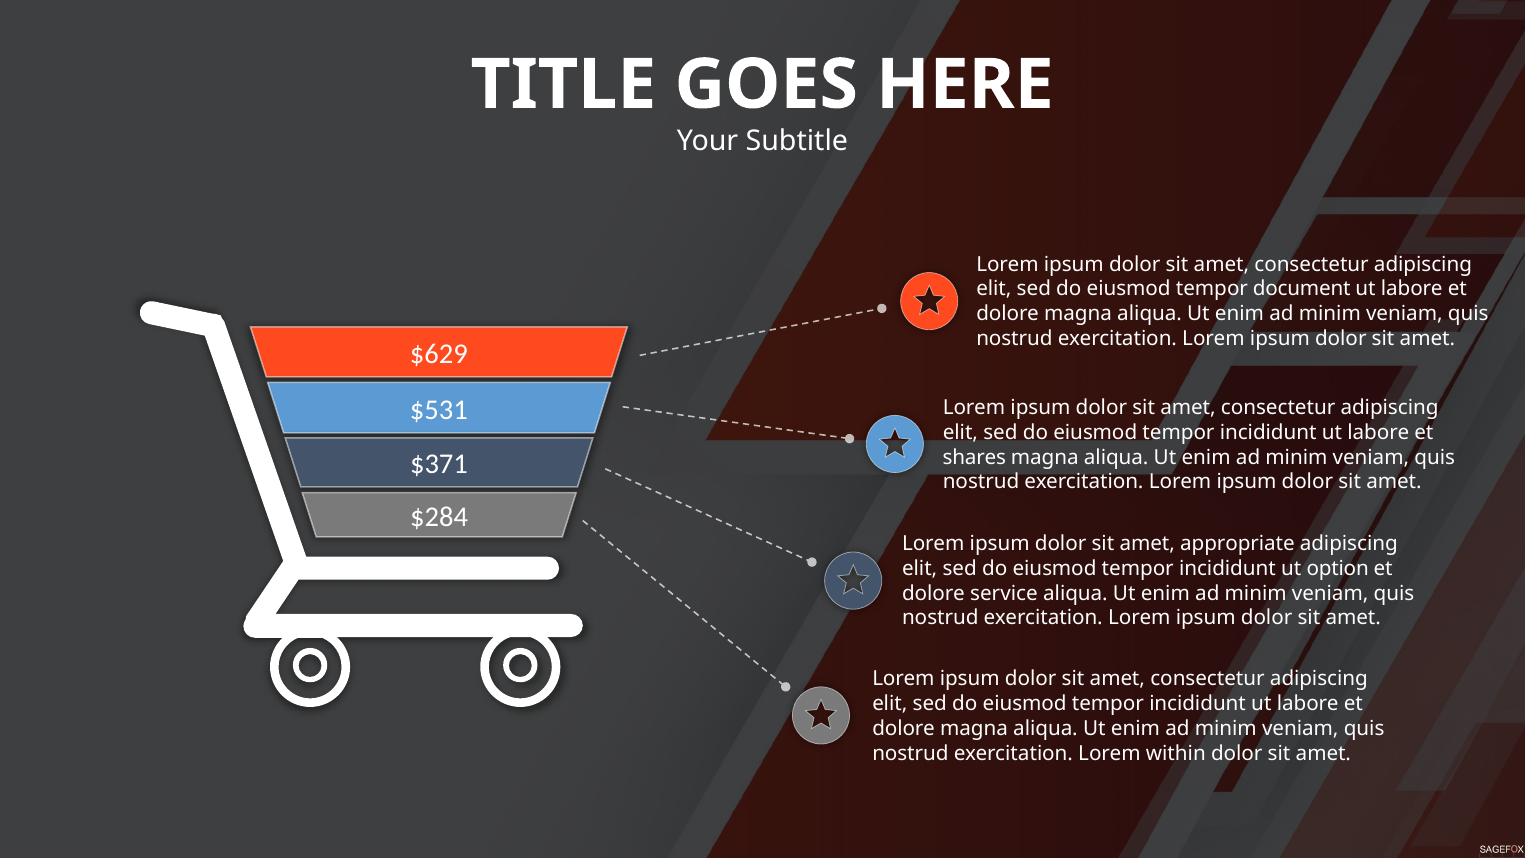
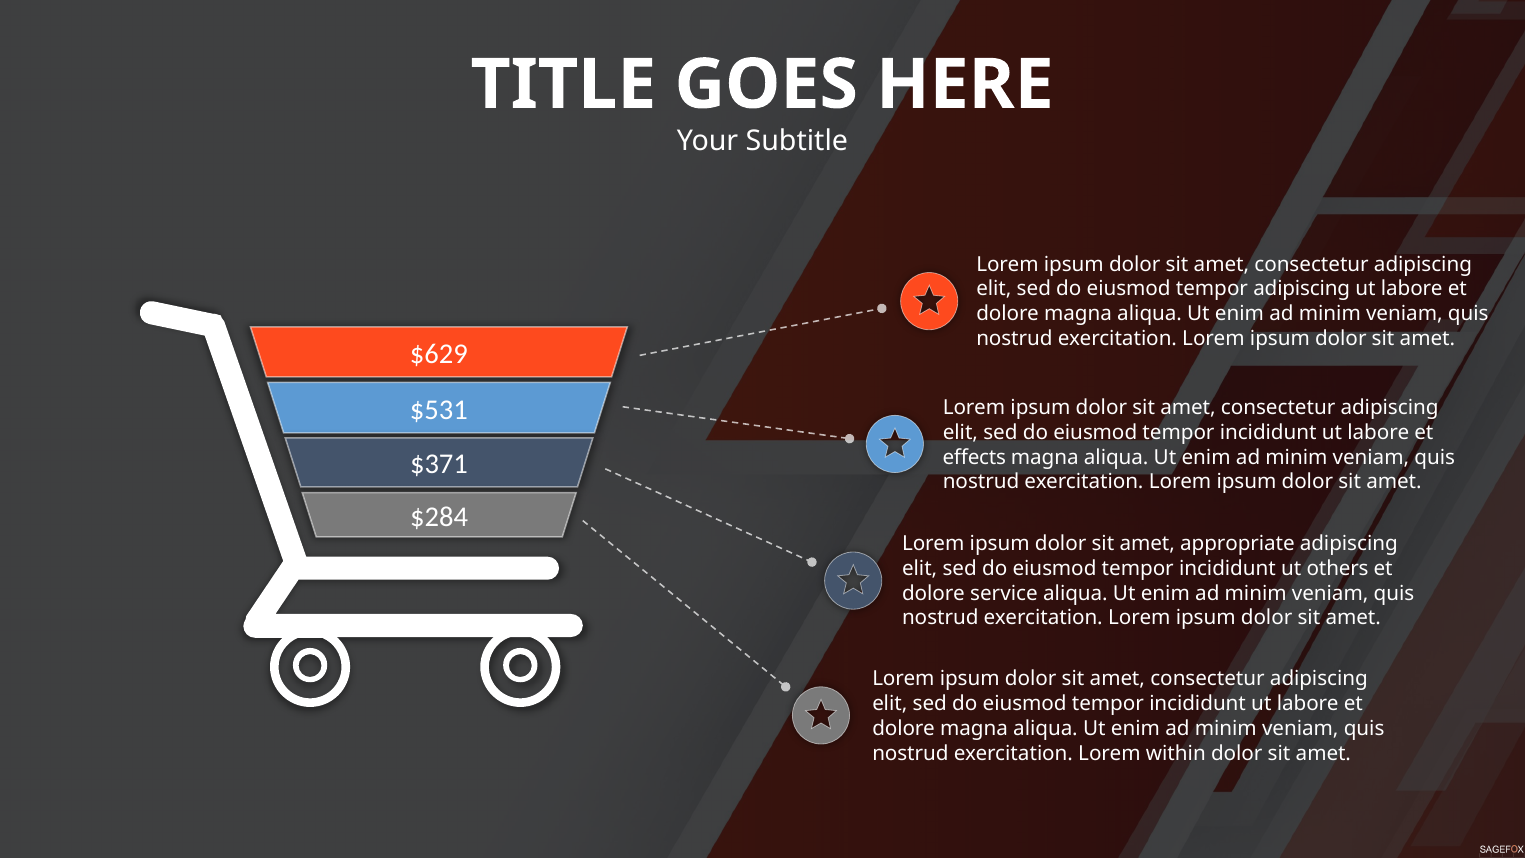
tempor document: document -> adipiscing (1302, 289)
shares: shares -> effects (974, 457)
option: option -> others (1338, 568)
